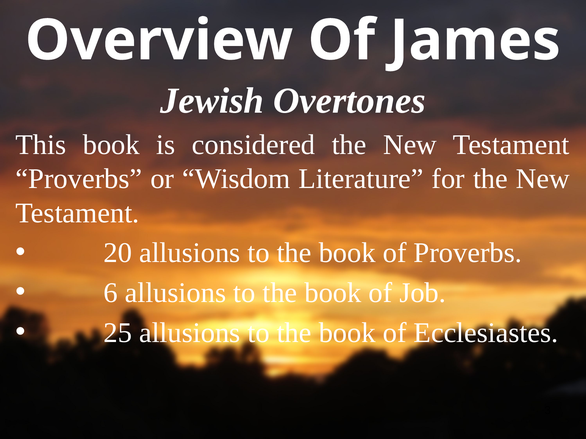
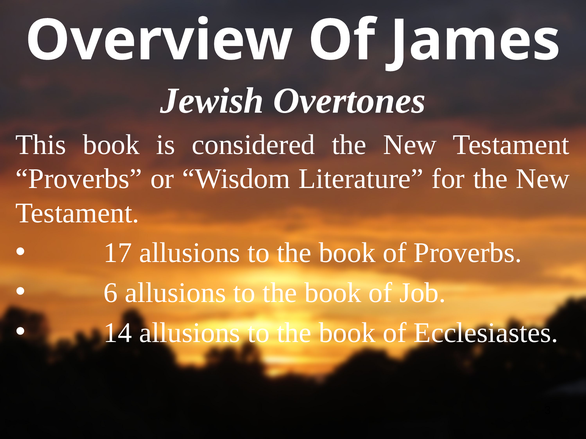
20: 20 -> 17 (118, 253)
25: 25 -> 14 (118, 333)
